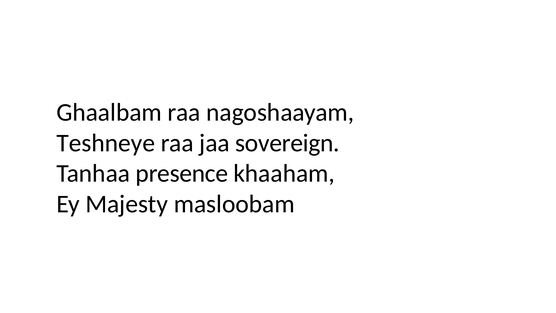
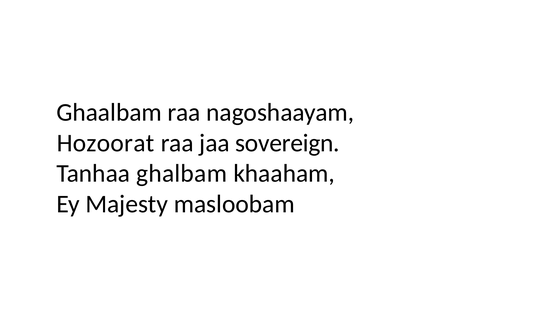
Teshneye: Teshneye -> Hozoorat (106, 143)
presence: presence -> ghalbam (182, 173)
